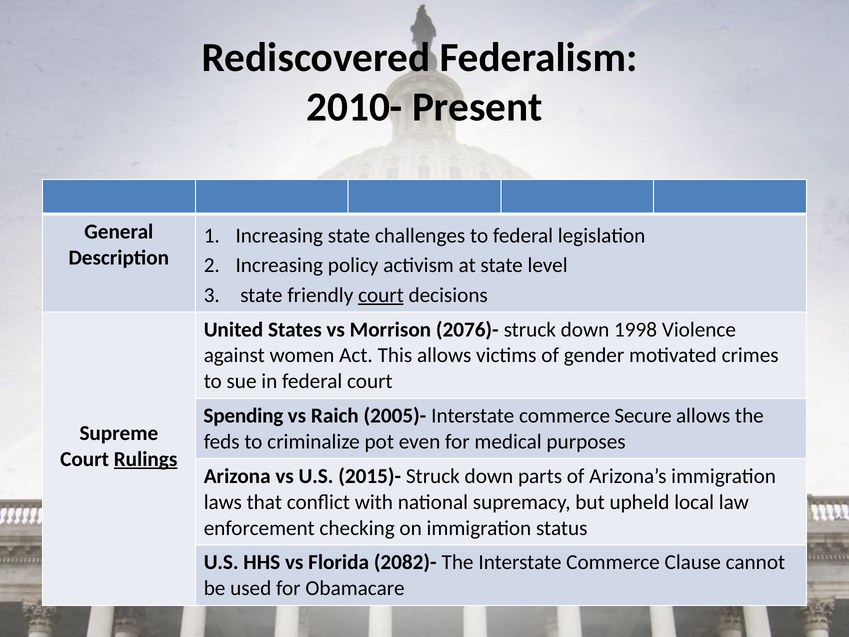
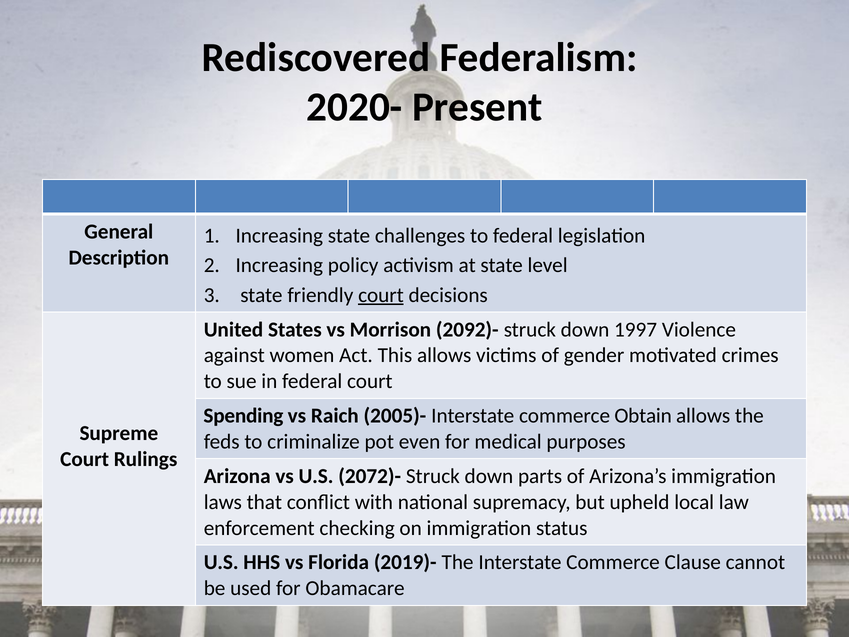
2010-: 2010- -> 2020- (355, 107)
2076)-: 2076)- -> 2092)- (467, 329)
1998: 1998 -> 1997 (636, 329)
Secure: Secure -> Obtain (643, 416)
Rulings underline: present -> none (146, 459)
2015)-: 2015)- -> 2072)- (370, 476)
2082)-: 2082)- -> 2019)- (405, 562)
